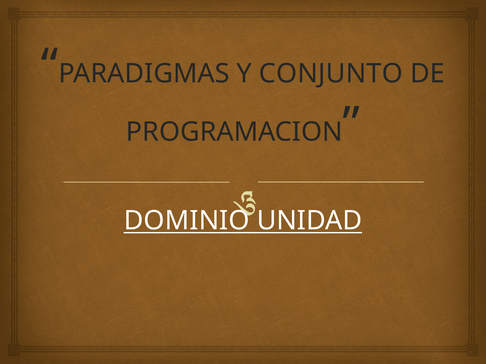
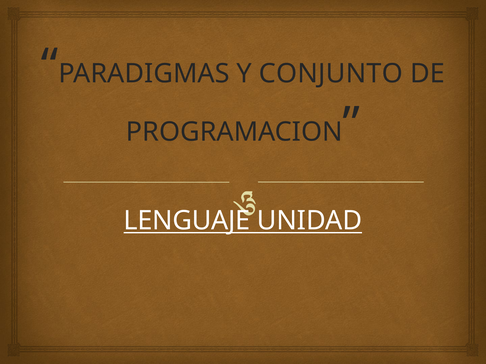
DOMINIO: DOMINIO -> LENGUAJE (187, 221)
